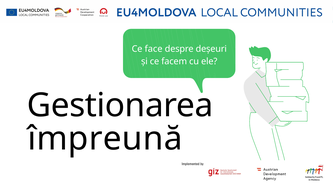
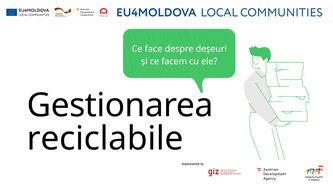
împreună: împreună -> reciclabile (105, 139)
